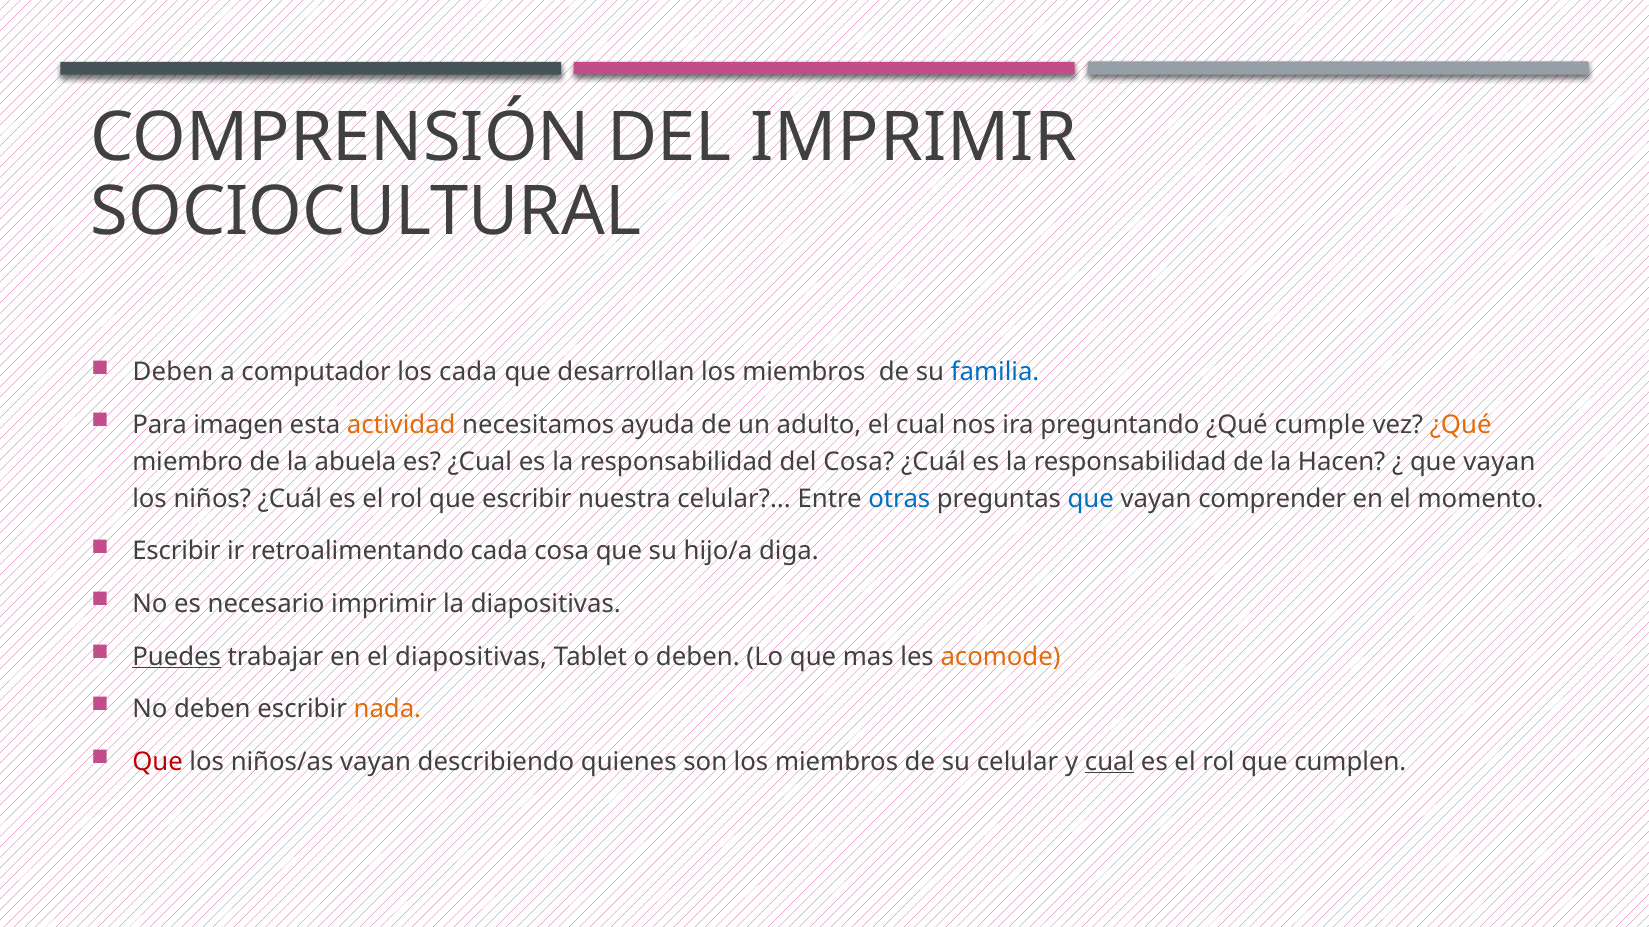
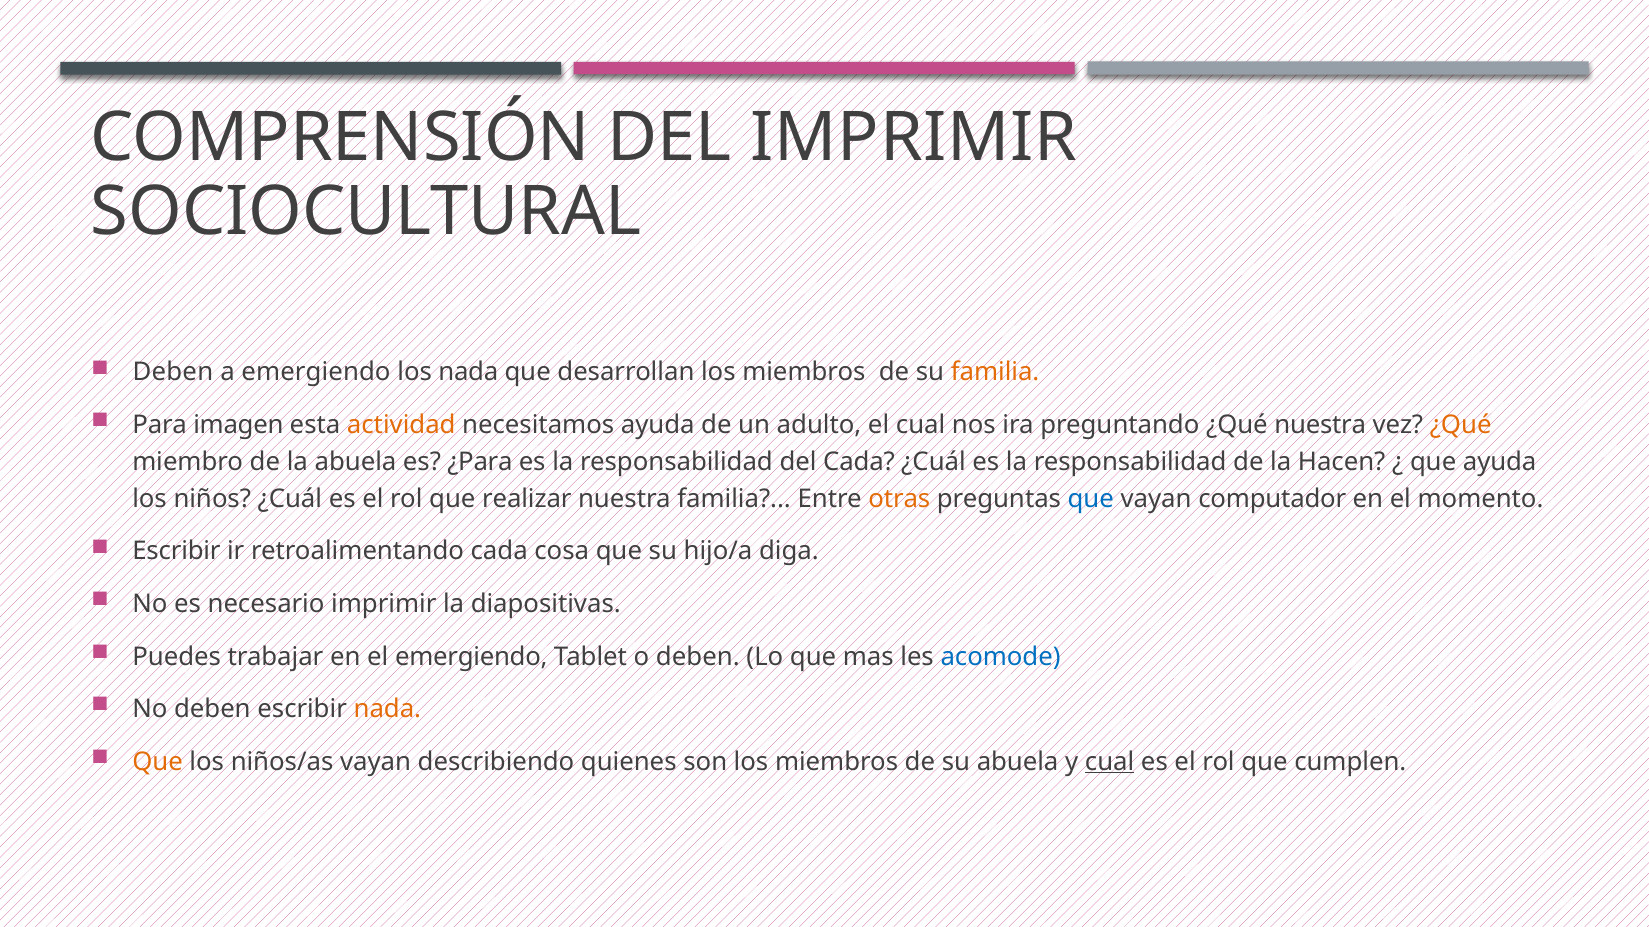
a computador: computador -> emergiendo (316, 372)
los cada: cada -> nada (468, 372)
familia colour: blue -> orange (995, 372)
¿Qué cumple: cumple -> nuestra (1320, 425)
¿Cual: ¿Cual -> ¿Para (480, 462)
del Cosa: Cosa -> Cada (859, 462)
vayan: vayan -> ayuda (1500, 462)
que escribir: escribir -> realizar (527, 499)
nuestra celular: celular -> familia (734, 499)
otras colour: blue -> orange (899, 499)
comprender: comprender -> computador (1272, 499)
Puedes underline: present -> none (177, 657)
el diapositivas: diapositivas -> emergiendo (471, 657)
acomode colour: orange -> blue (1001, 657)
Que colour: red -> orange (158, 762)
su celular: celular -> abuela (1018, 762)
